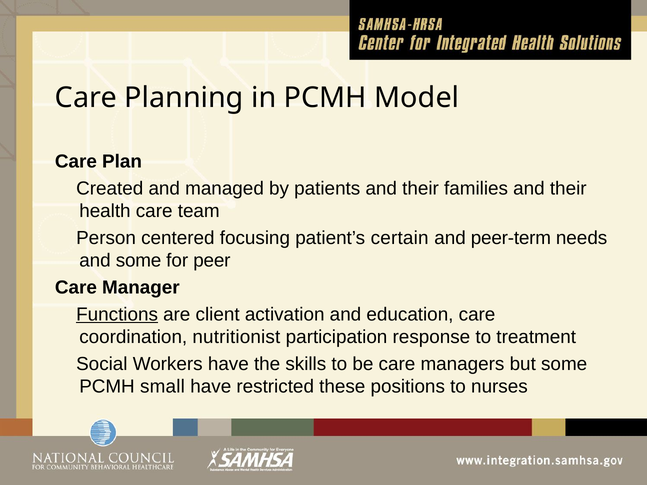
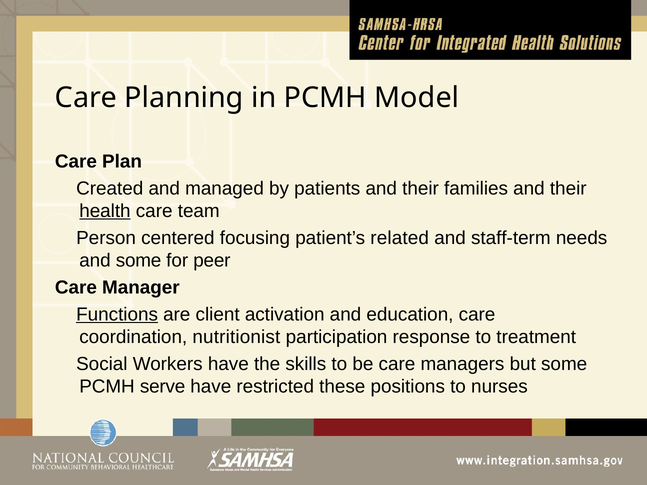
health underline: none -> present (105, 211)
certain: certain -> related (400, 238)
peer-term: peer-term -> staff-term (511, 238)
small: small -> serve (163, 387)
